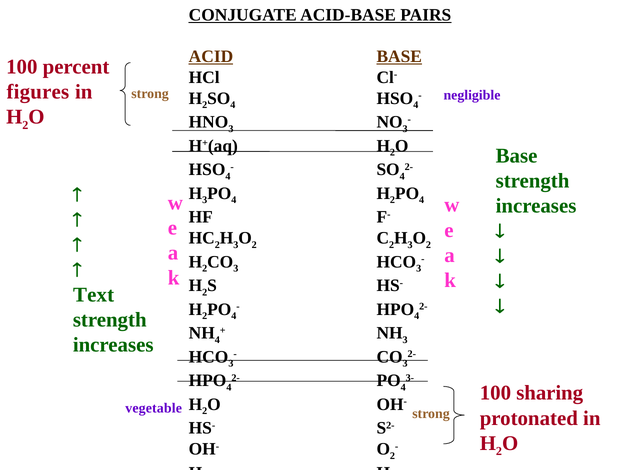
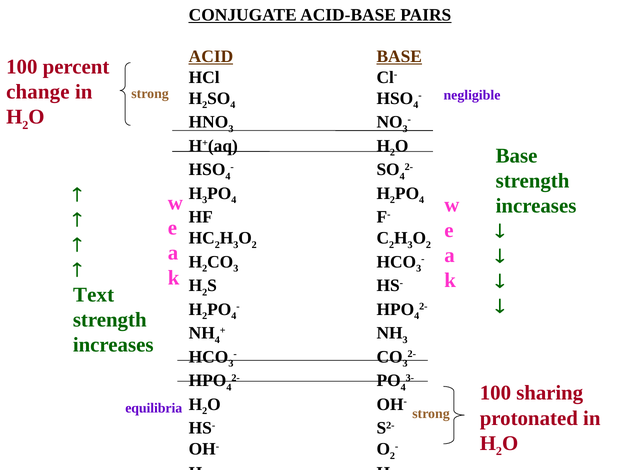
figures: figures -> change (38, 92)
vegetable: vegetable -> equilibria (154, 408)
